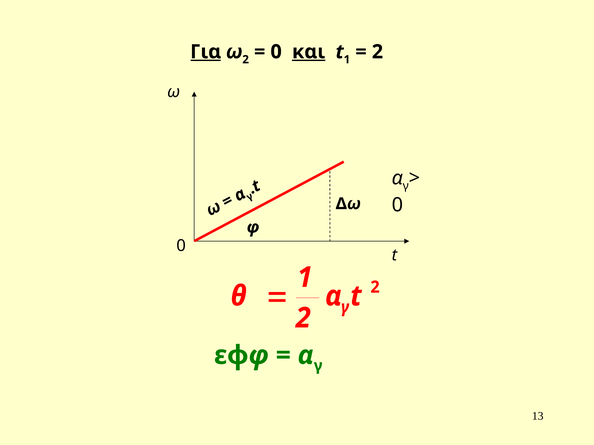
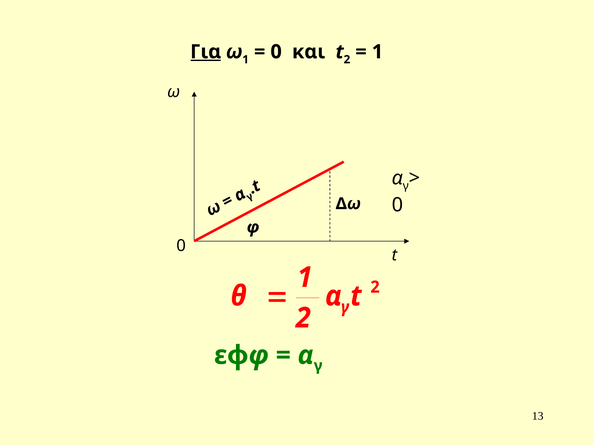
ω 2: 2 -> 1 (246, 60)
και underline: present -> none (309, 52)
t 1: 1 -> 2 (347, 60)
2: 2 -> 1 (377, 52)
